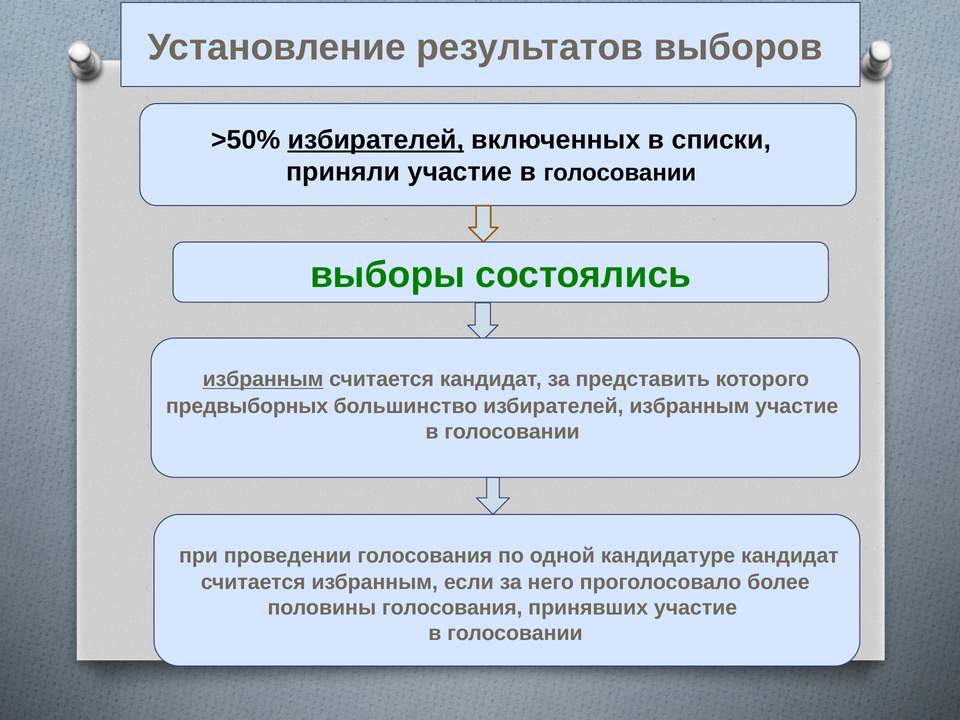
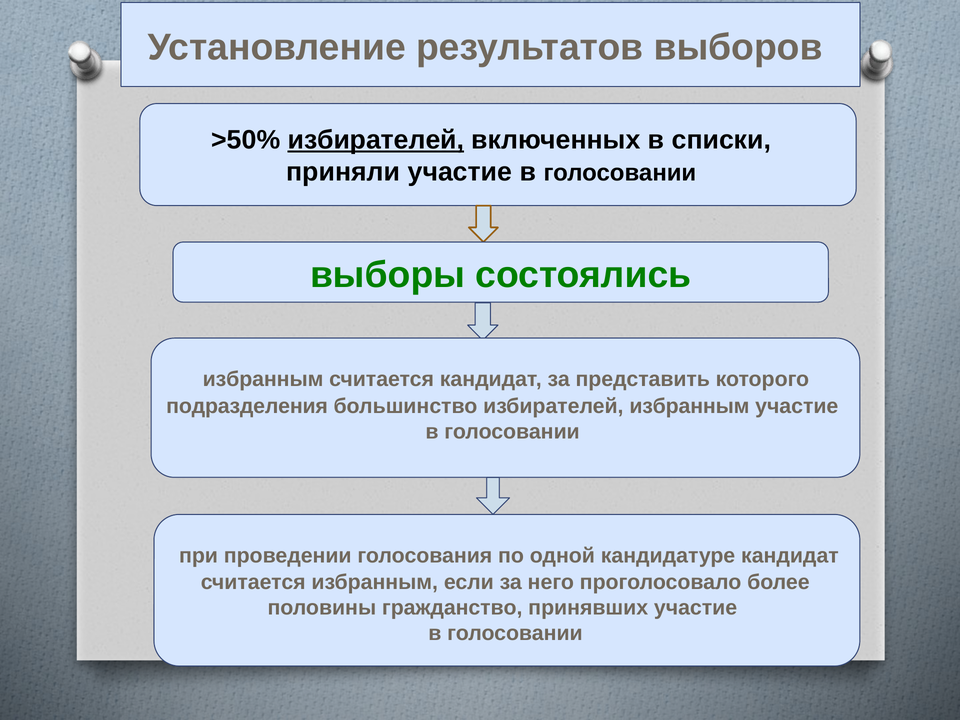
избранным underline: present -> none (263, 379)
предвыборных: предвыборных -> подразделения (247, 406)
половины голосования: голосования -> гражданство (452, 608)
